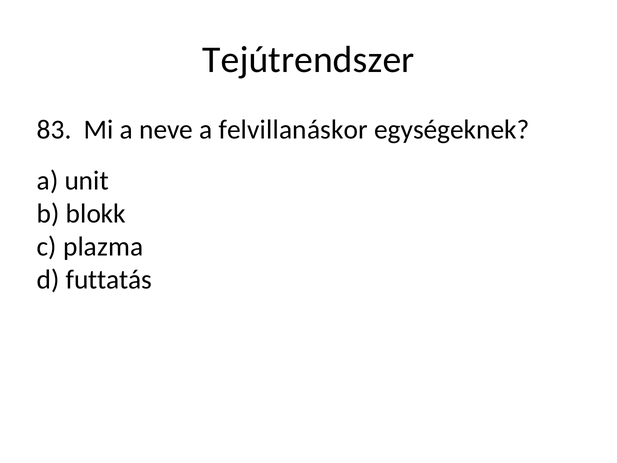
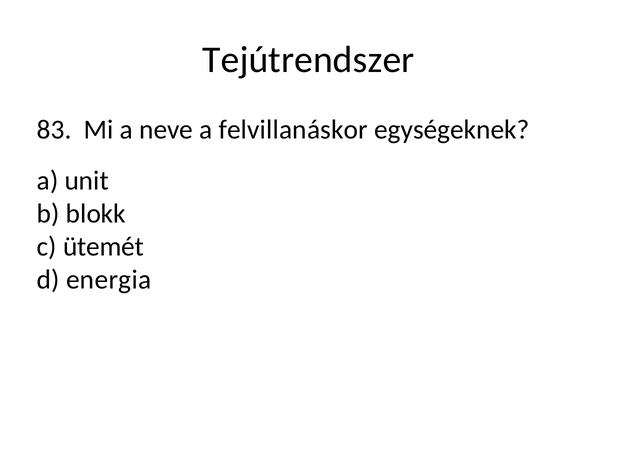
plazma: plazma -> ütemét (103, 247)
futtatás: futtatás -> energia (109, 280)
